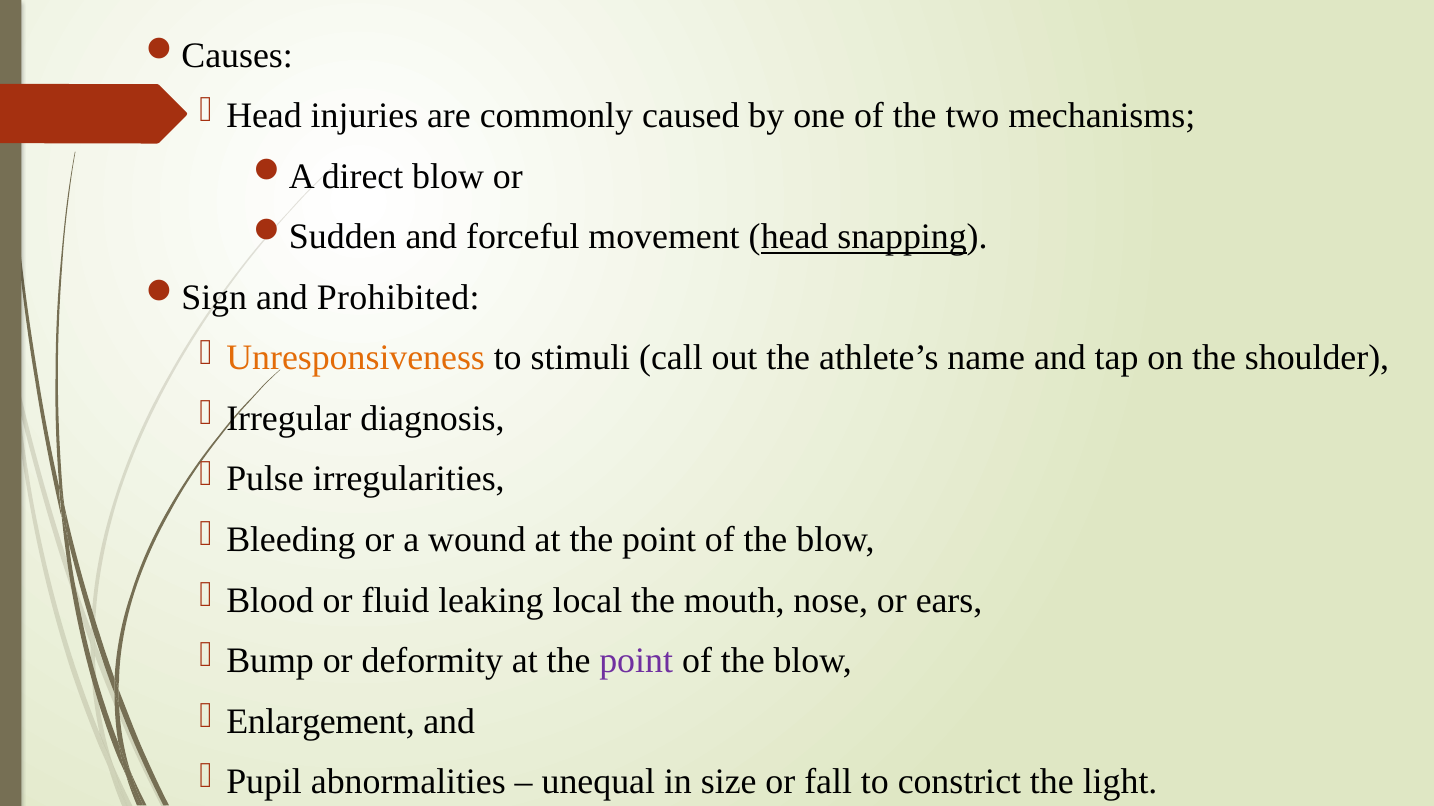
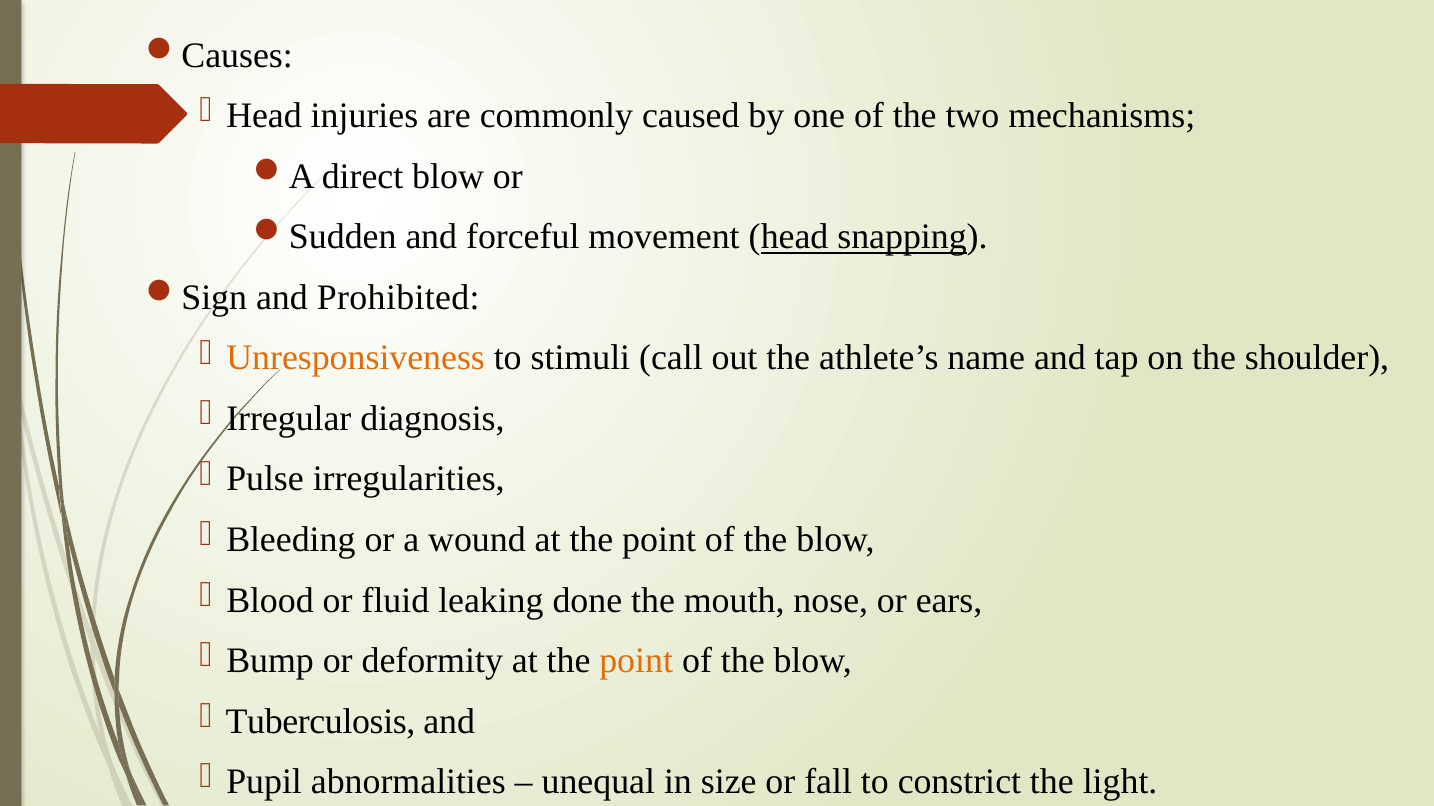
local: local -> done (587, 601)
point colour: purple -> orange (636, 661)
Enlargement: Enlargement -> Tuberculosis (321, 722)
